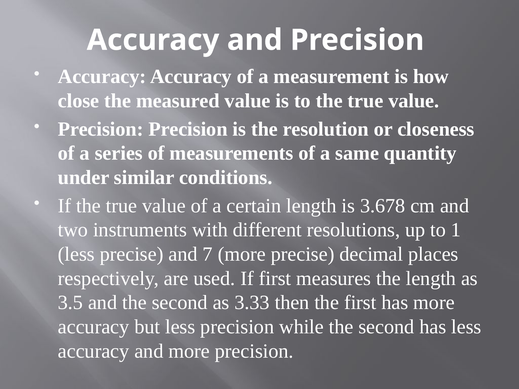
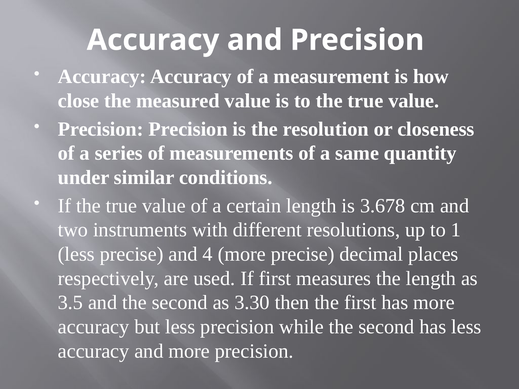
7: 7 -> 4 (208, 254)
3.33: 3.33 -> 3.30 (252, 303)
